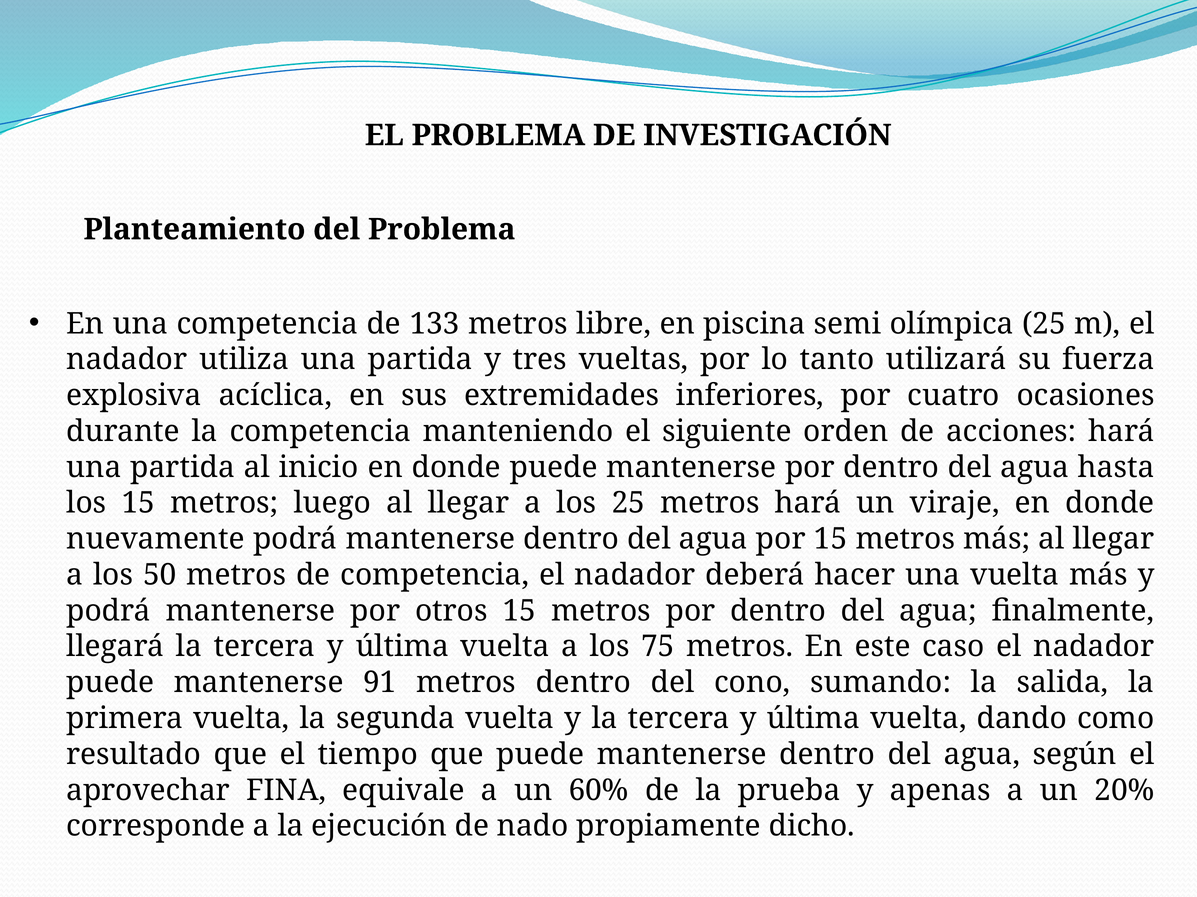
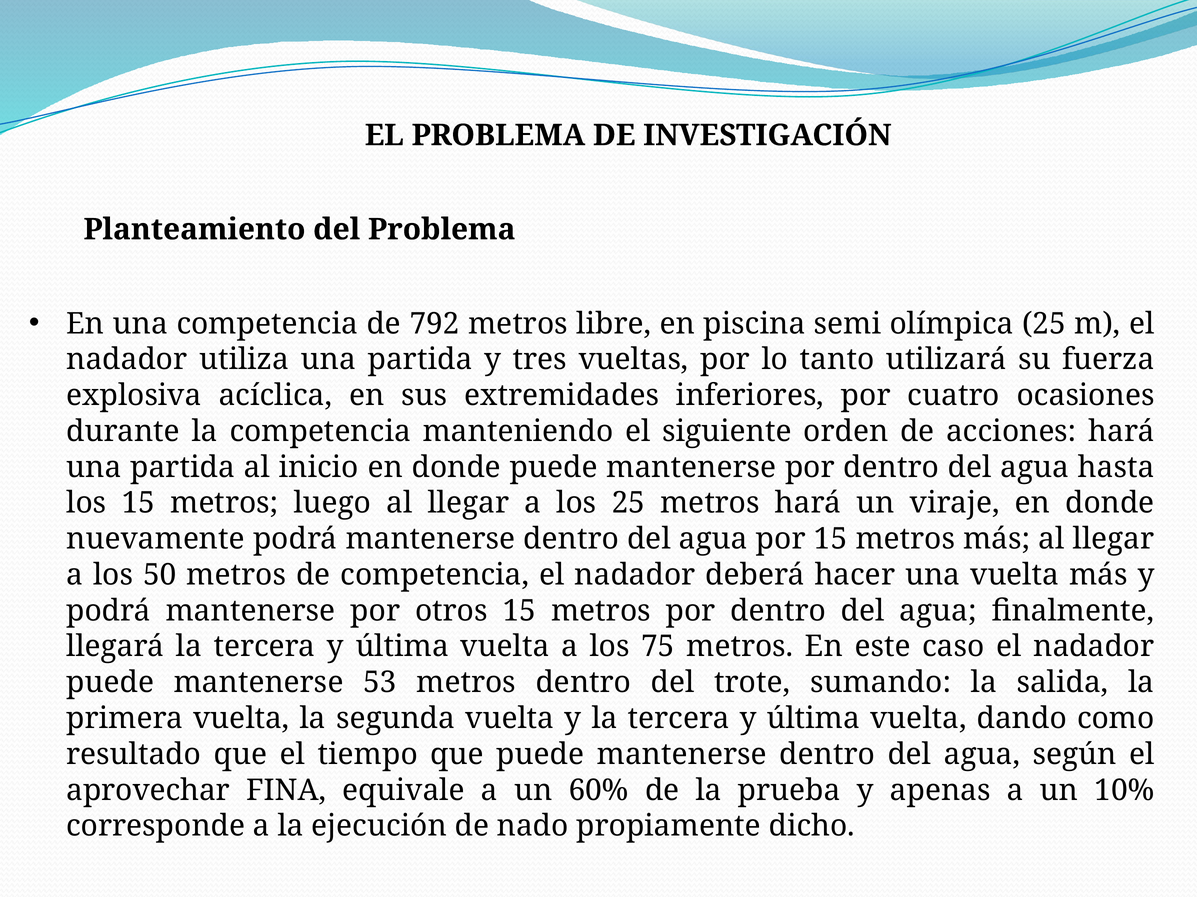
133: 133 -> 792 (435, 324)
91: 91 -> 53 (380, 683)
cono: cono -> trote (752, 683)
20%: 20% -> 10% (1125, 791)
